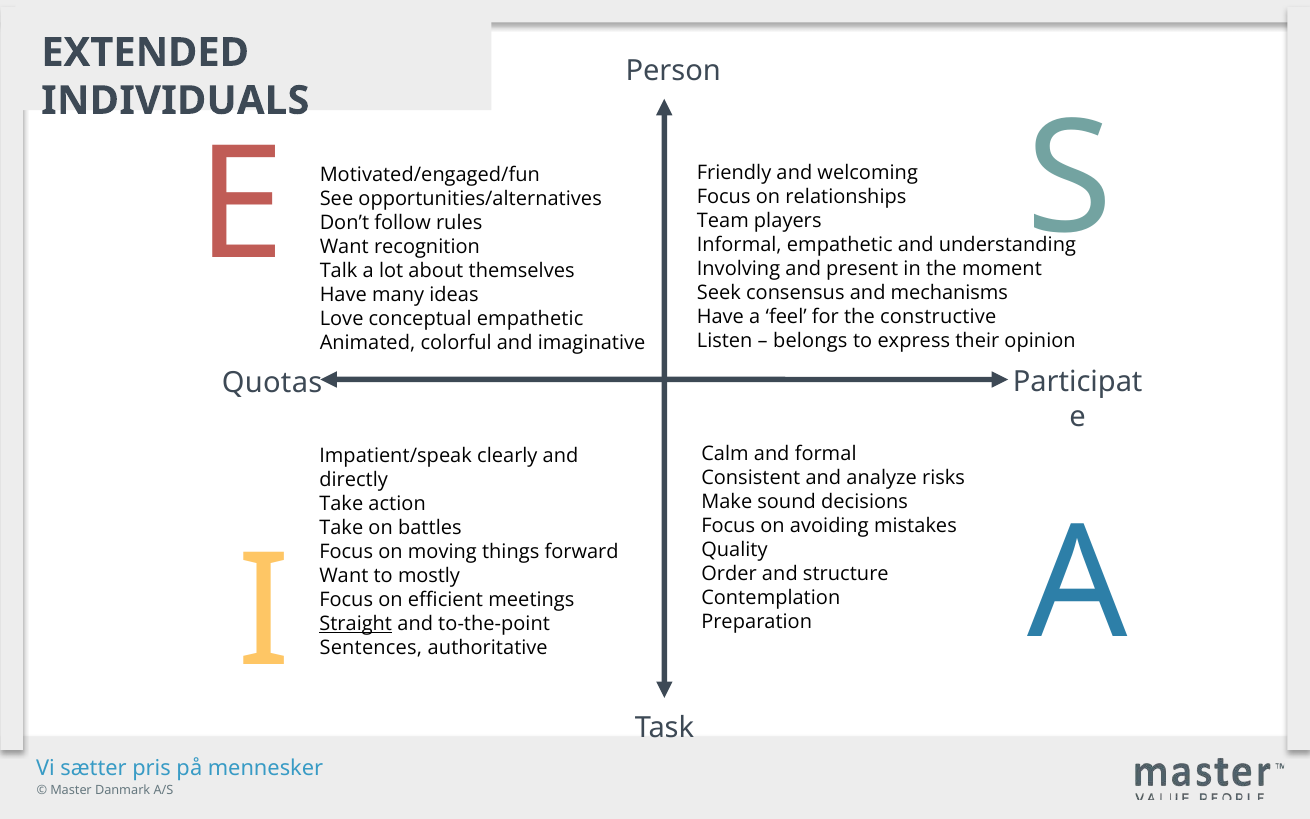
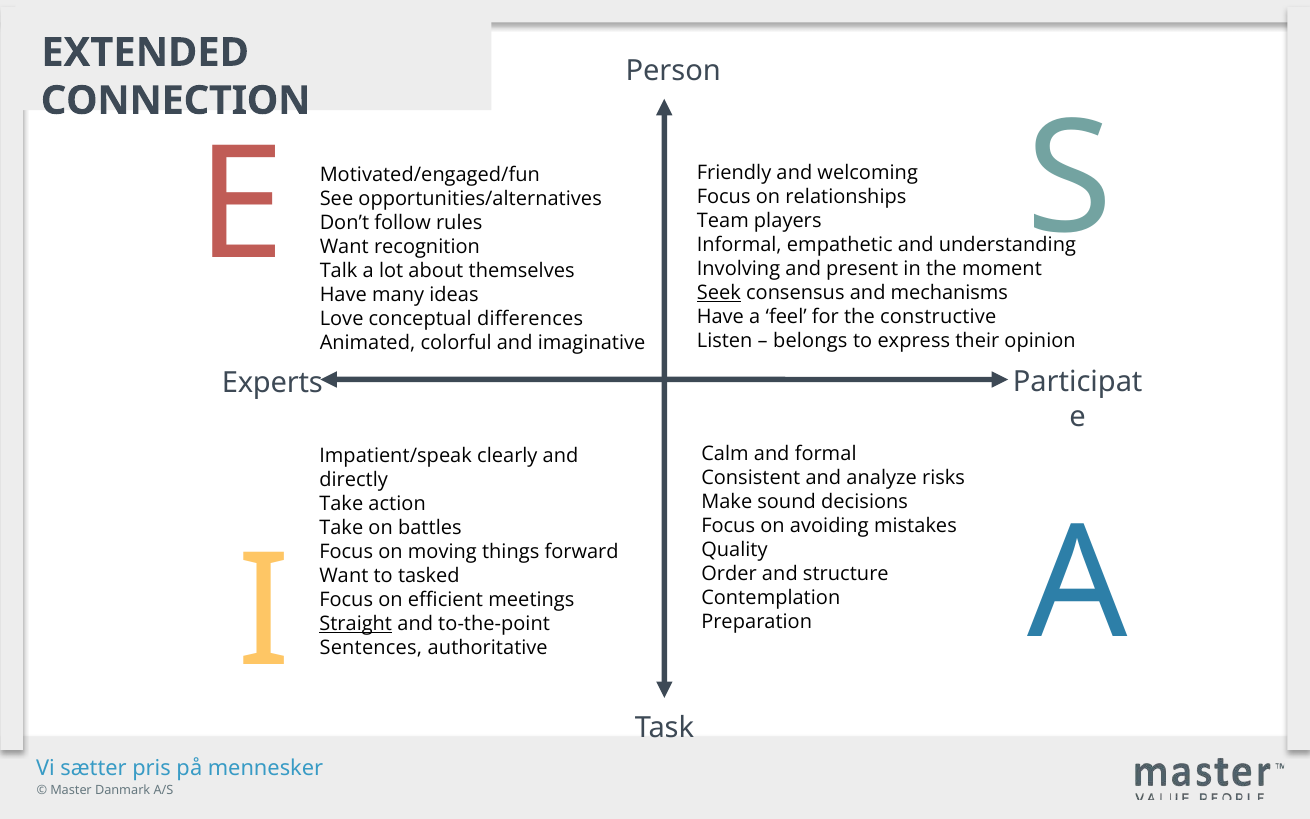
INDIVIDUALS: INDIVIDUALS -> CONNECTION (176, 101)
Seek underline: none -> present (719, 293)
conceptual empathetic: empathetic -> differences (530, 319)
Quotas: Quotas -> Experts (272, 383)
mostly: mostly -> tasked (429, 576)
